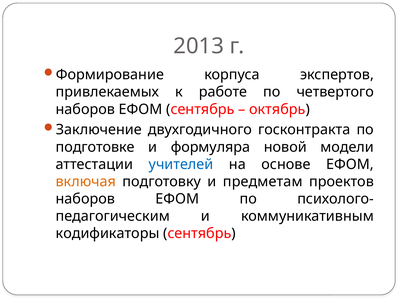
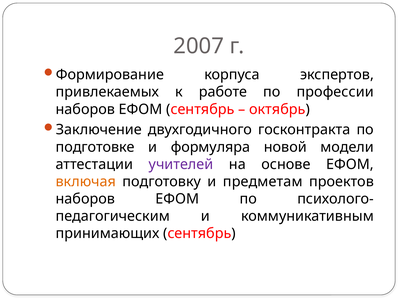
2013: 2013 -> 2007 (199, 46)
четвертого: четвертого -> профессии (335, 92)
учителей colour: blue -> purple (181, 164)
кодификаторы: кодификаторы -> принимающих (108, 233)
